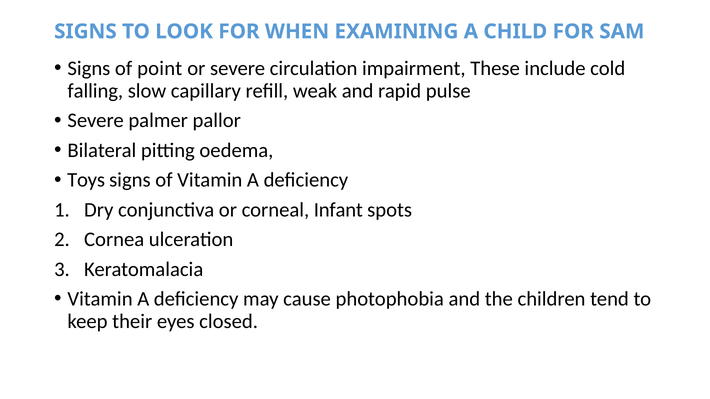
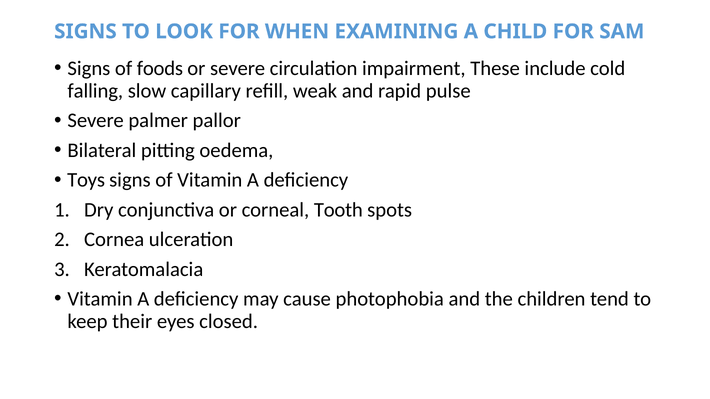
point: point -> foods (160, 68)
Infant: Infant -> Tooth (338, 210)
